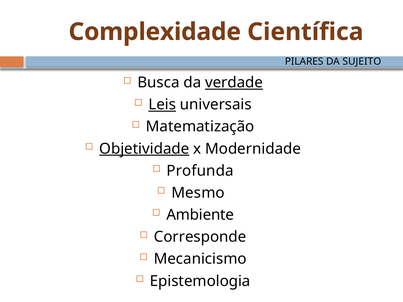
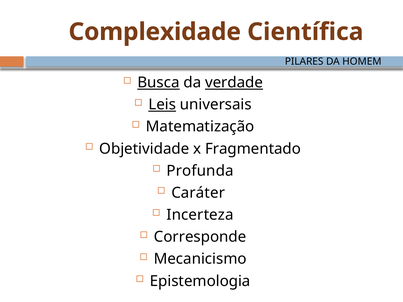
SUJEITO: SUJEITO -> HOMEM (362, 61)
Busca underline: none -> present (158, 83)
Objetividade underline: present -> none (144, 149)
Modernidade: Modernidade -> Fragmentado (253, 149)
Mesmo: Mesmo -> Caráter (198, 193)
Ambiente: Ambiente -> Incerteza (200, 215)
